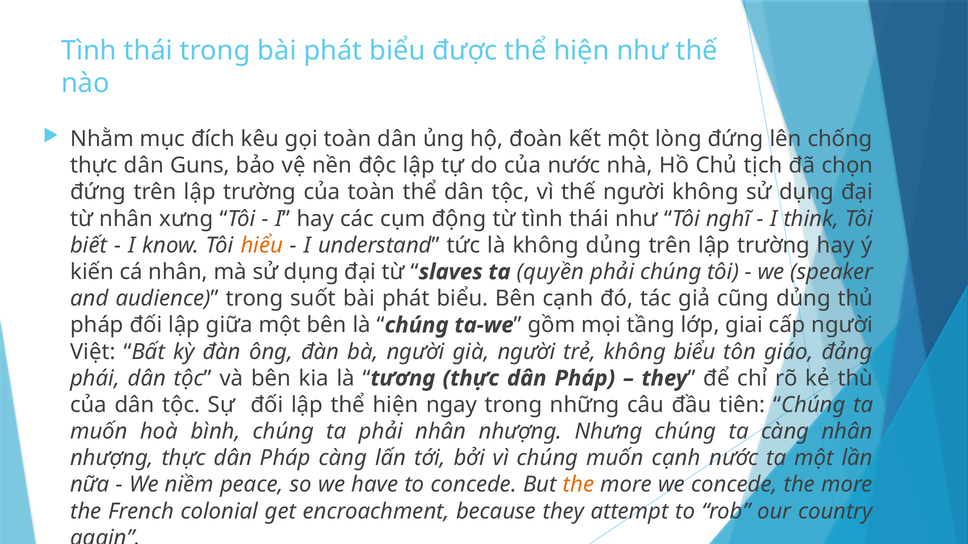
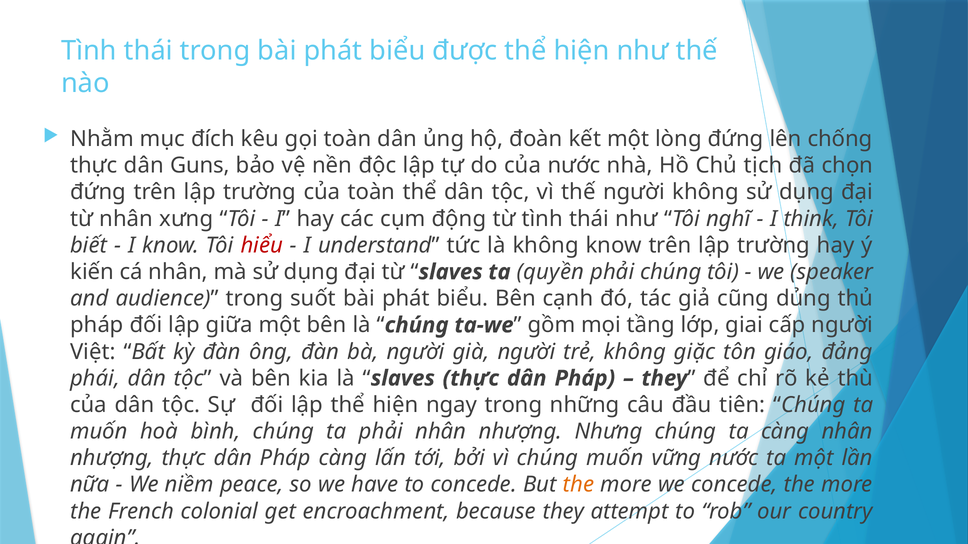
hiểu colour: orange -> red (262, 246)
không dủng: dủng -> know (614, 246)
biểu: biểu -> giặc (695, 352)
tương: tương -> slaves (403, 379)
muốn cạnh: cạnh -> vững (677, 458)
